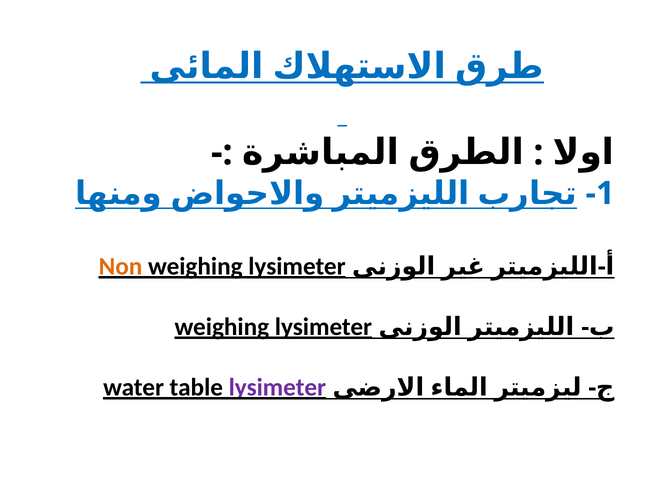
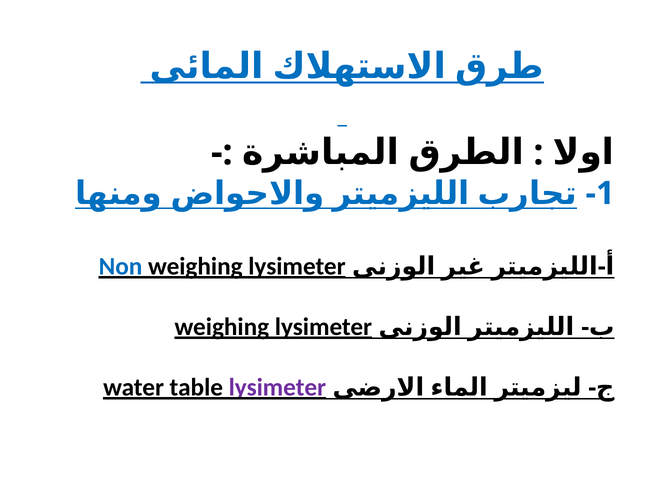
Non colour: orange -> blue (121, 267)
